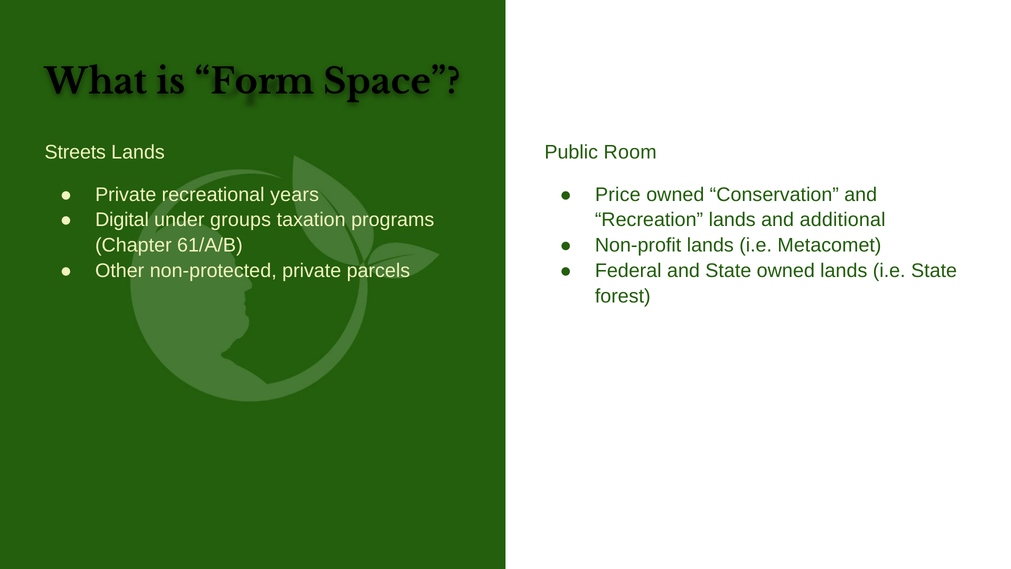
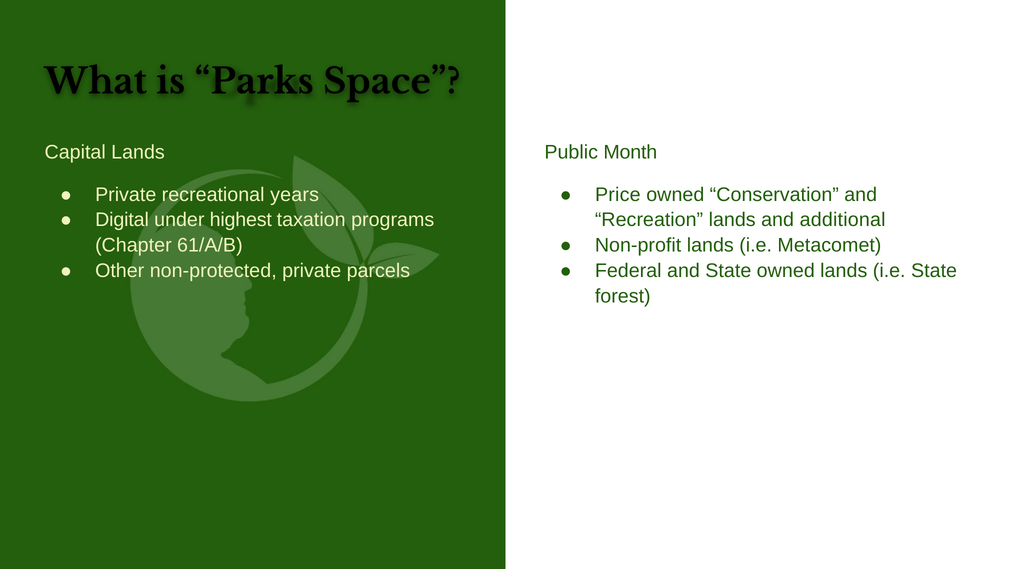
Form: Form -> Parks (254, 82)
Streets: Streets -> Capital (75, 152)
Room: Room -> Month (630, 152)
groups: groups -> highest (241, 220)
